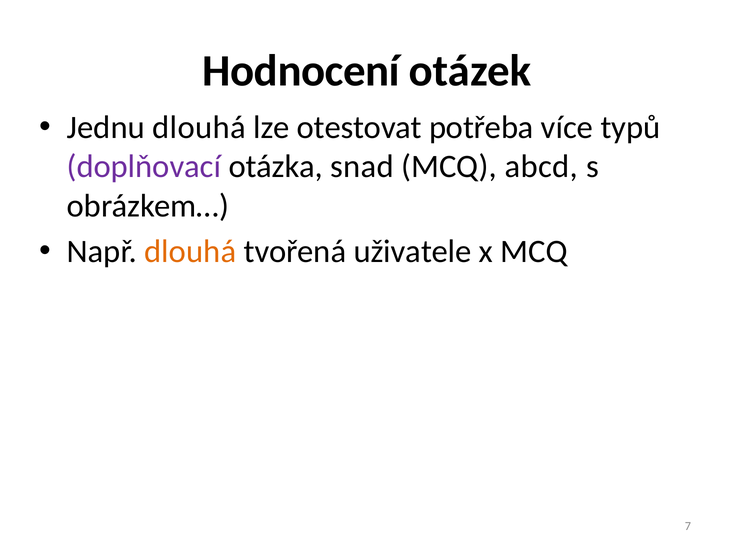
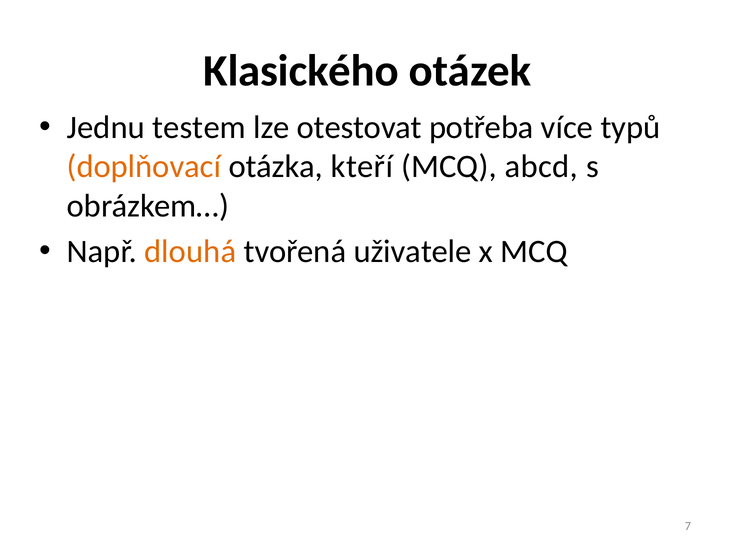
Hodnocení: Hodnocení -> Klasického (301, 71)
Jednu dlouhá: dlouhá -> testem (199, 128)
doplňovací colour: purple -> orange (144, 167)
snad: snad -> kteří (362, 167)
